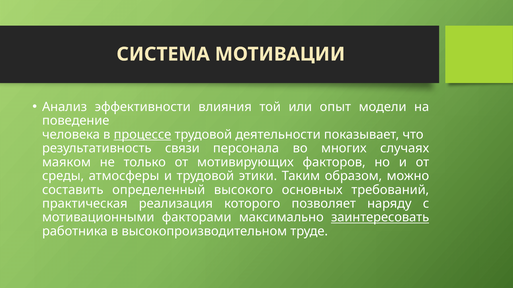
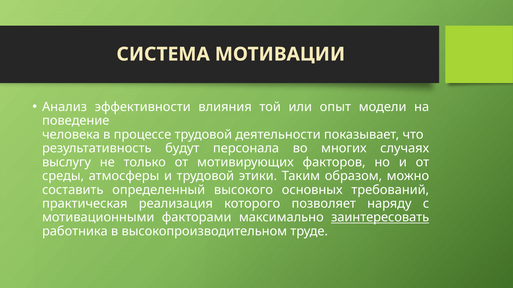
процессе underline: present -> none (143, 135)
связи: связи -> будут (182, 149)
маяком: маяком -> выслугу (67, 162)
